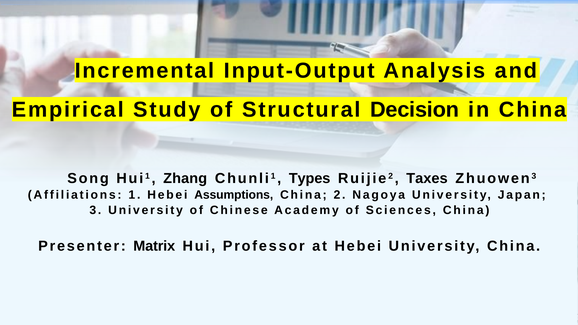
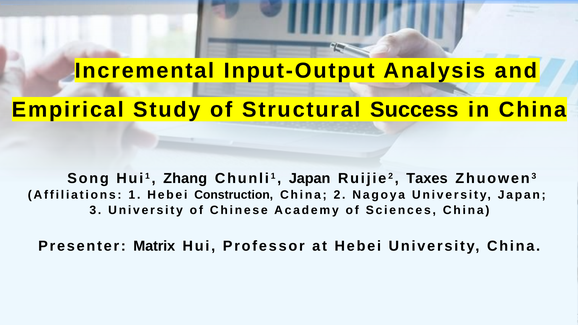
Decision: Decision -> Success (414, 110)
Chunli1 Types: Types -> Japan (310, 179)
Assumptions: Assumptions -> Construction (234, 195)
